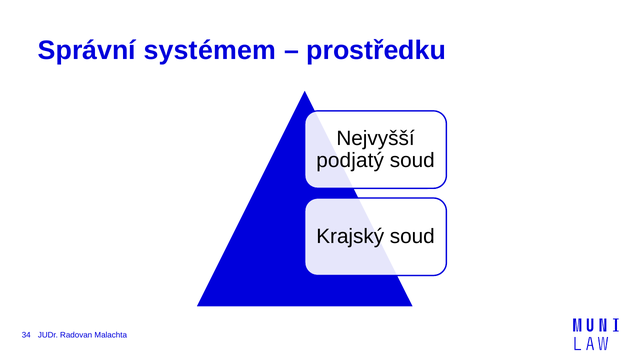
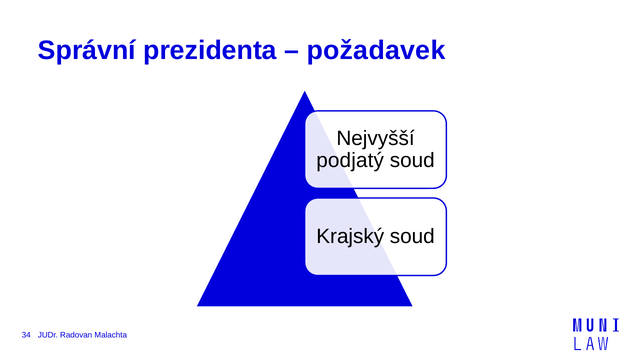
systémem: systémem -> prezidenta (210, 50)
prostředku: prostředku -> požadavek (376, 50)
